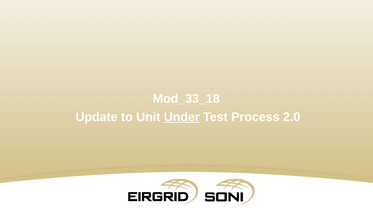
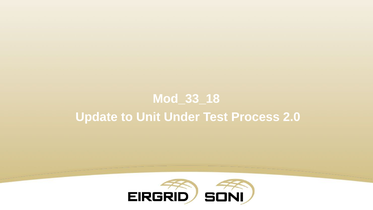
Under underline: present -> none (182, 117)
